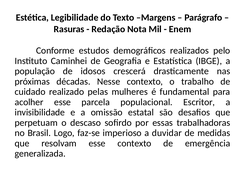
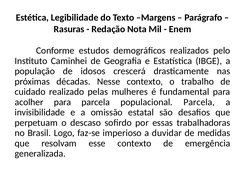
acolher esse: esse -> para (63, 102)
populacional Escritor: Escritor -> Parcela (199, 102)
